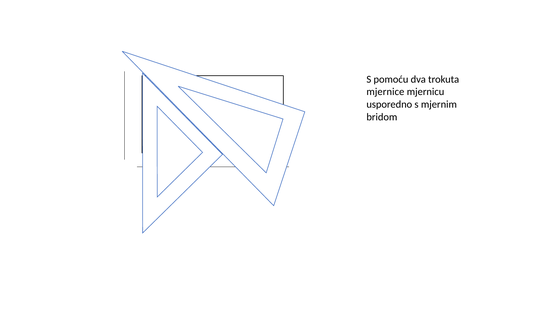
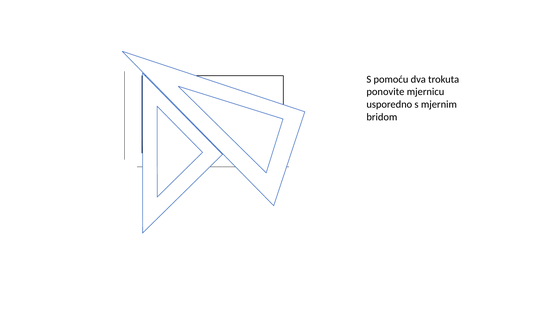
mjernice: mjernice -> ponovite (385, 92)
